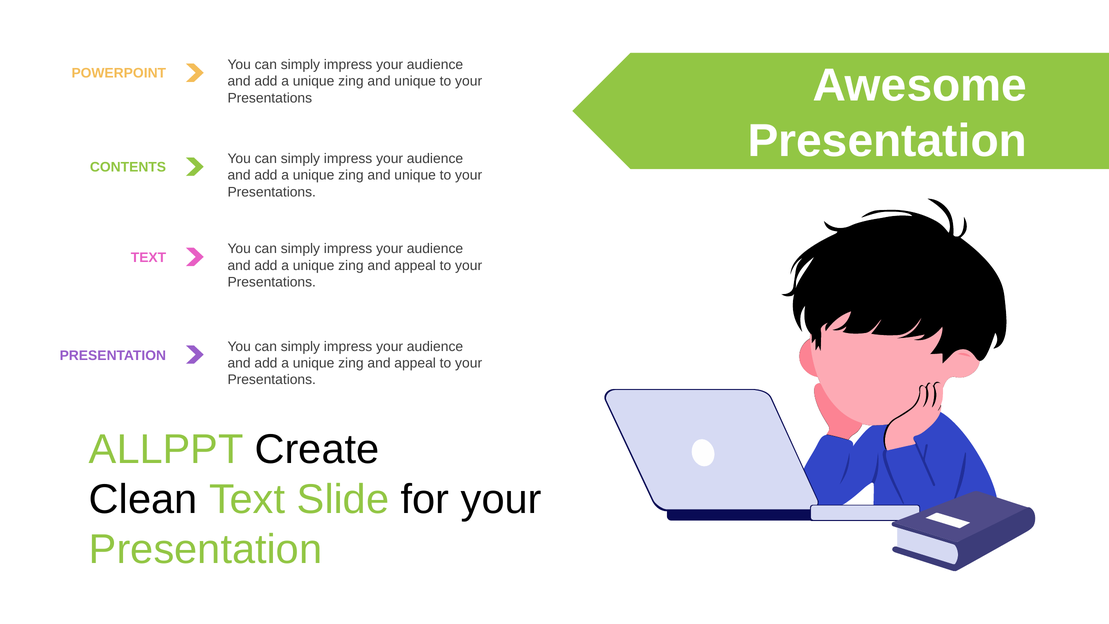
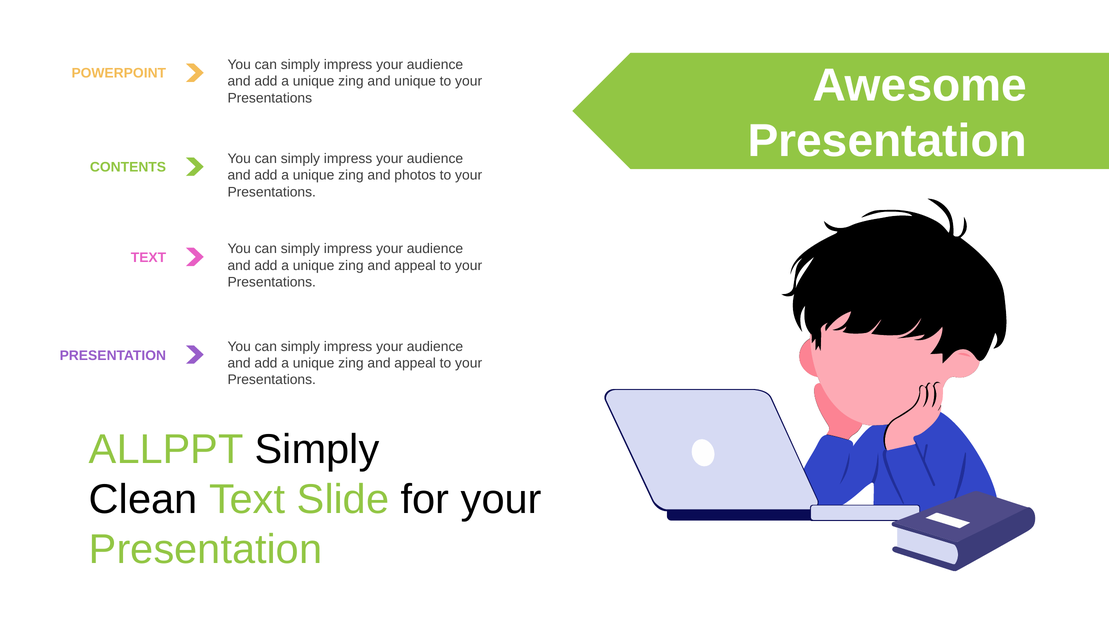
unique: unique -> photos (415, 175)
ALLPPT Create: Create -> Simply (317, 450)
